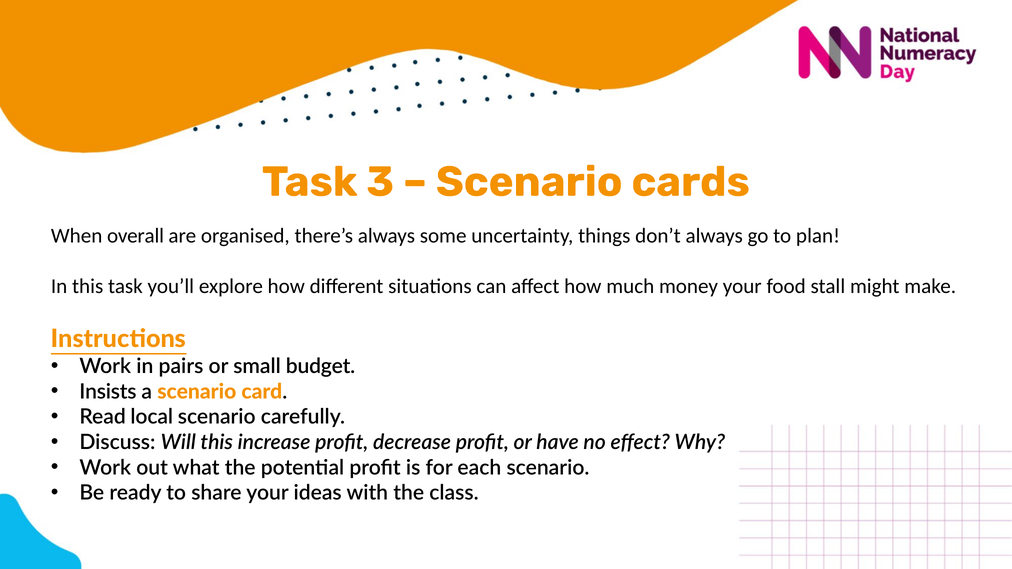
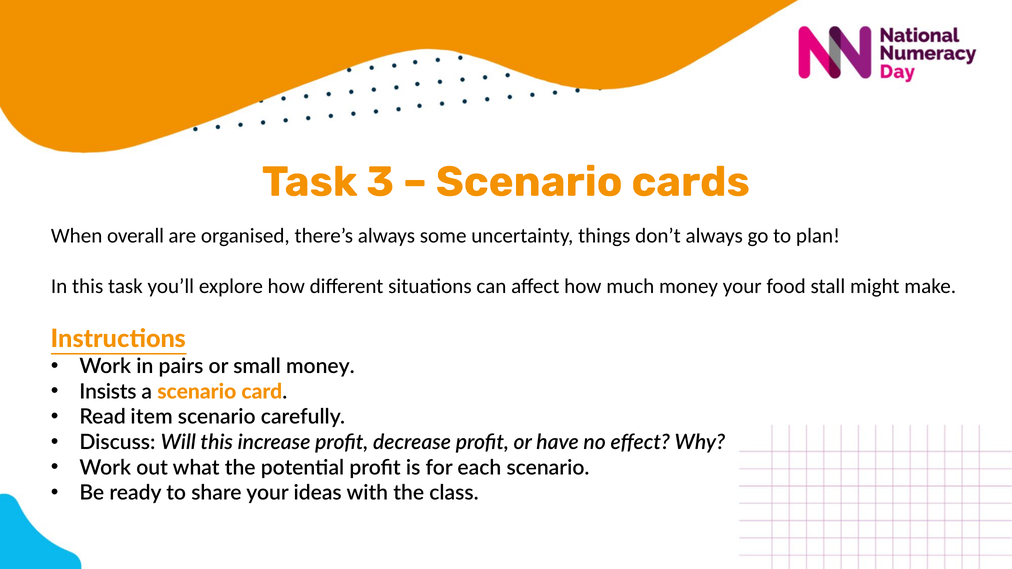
small budget: budget -> money (320, 367)
local: local -> item (152, 417)
